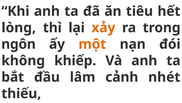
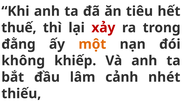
lòng: lòng -> thuế (19, 28)
xảy colour: orange -> red (103, 28)
ngôn: ngôn -> đằng (18, 44)
